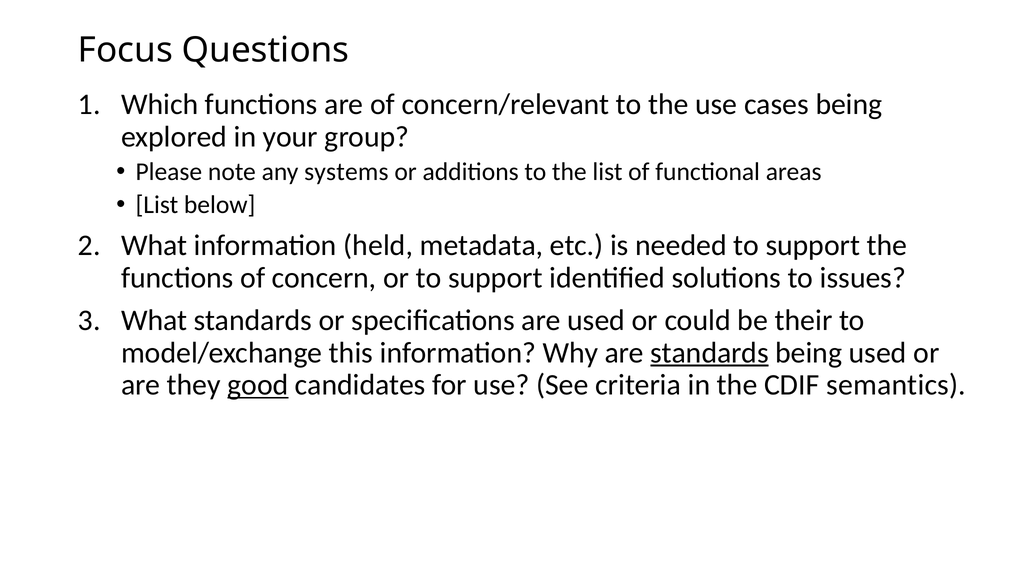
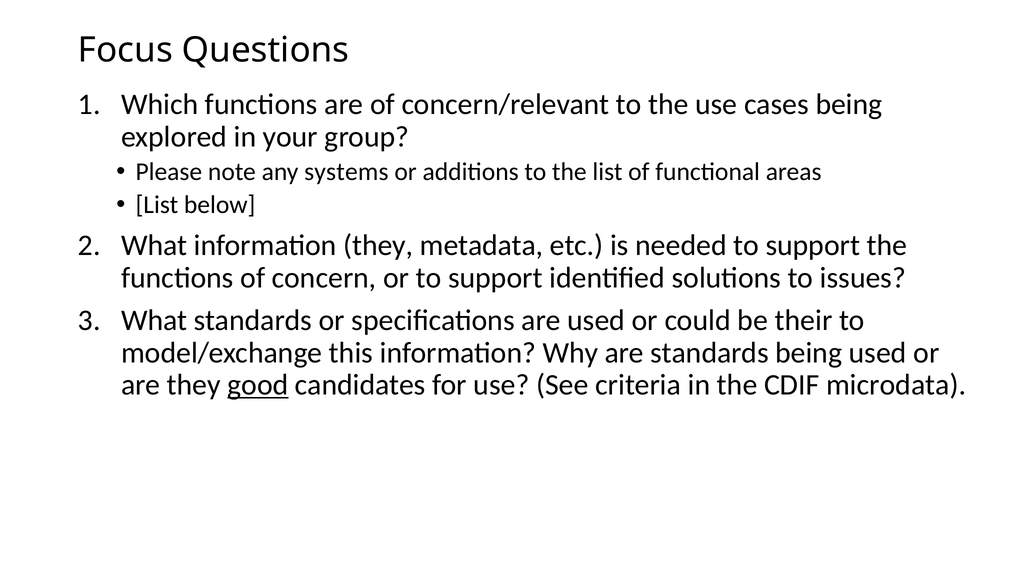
information held: held -> they (378, 245)
standards underline: present -> none (710, 352)
semantics: semantics -> microdata (896, 385)
